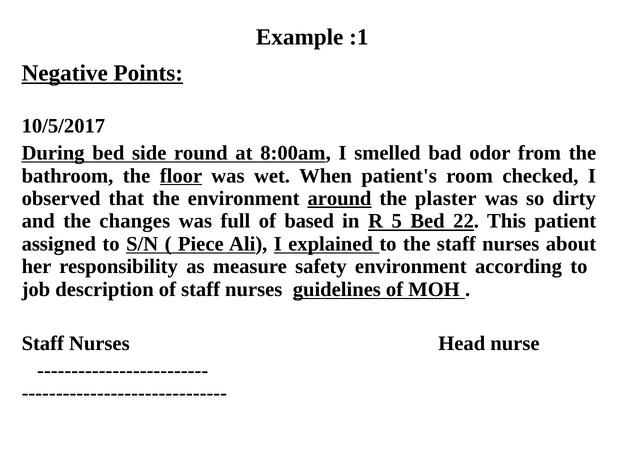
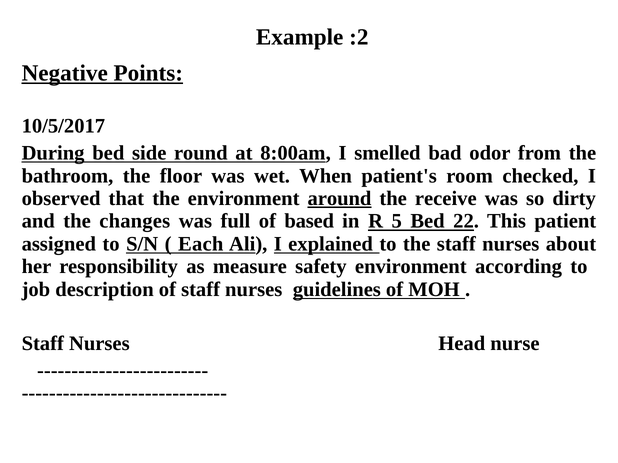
:1: :1 -> :2 (359, 37)
floor underline: present -> none (181, 176)
plaster: plaster -> receive (446, 199)
Piece: Piece -> Each (201, 244)
